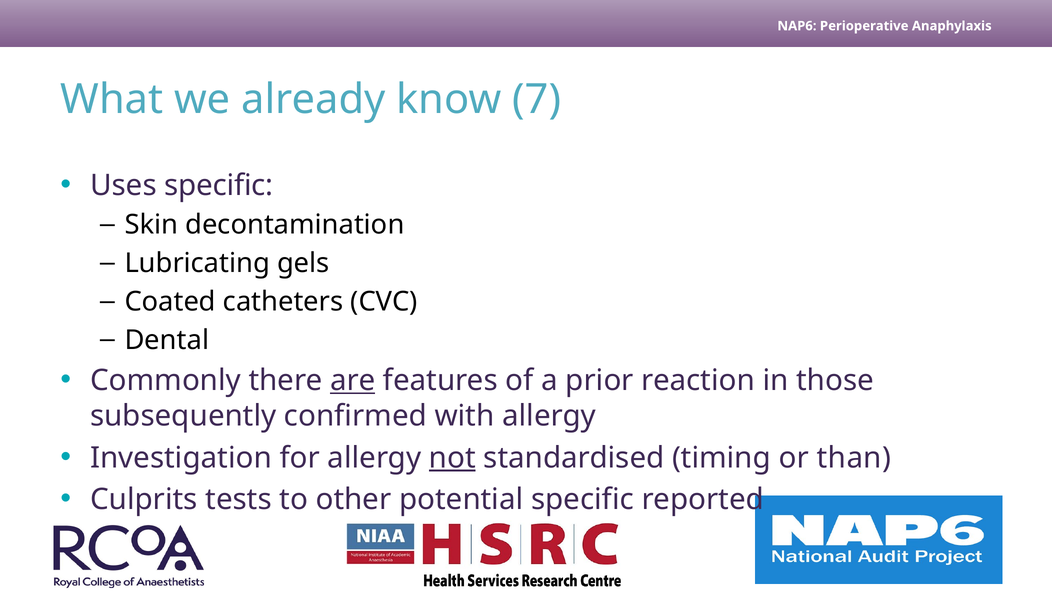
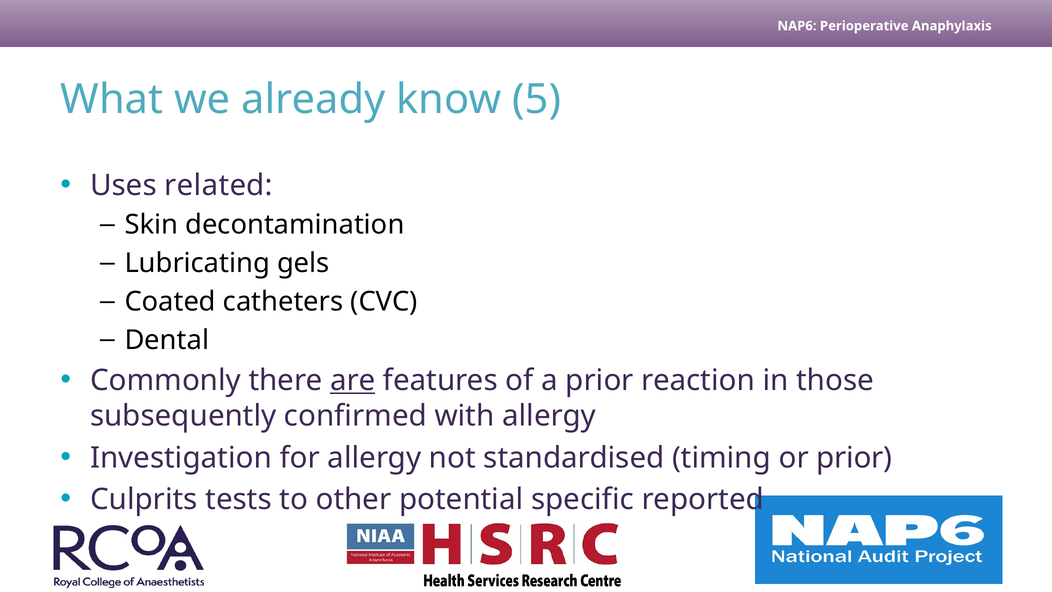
7: 7 -> 5 (537, 99)
Uses specific: specific -> related (219, 185)
not underline: present -> none (452, 458)
or than: than -> prior (854, 458)
